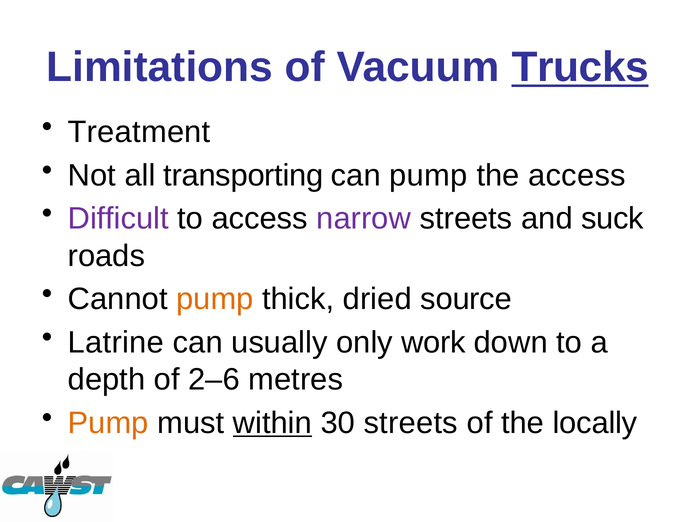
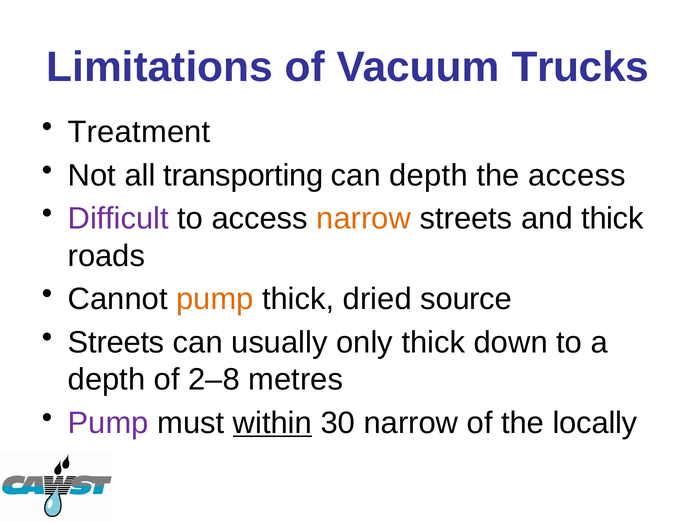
Trucks underline: present -> none (580, 67)
can pump: pump -> depth (429, 175)
narrow colour: purple -> orange (364, 219)
and suck: suck -> thick (612, 219)
Latrine: Latrine -> Streets (116, 343)
only work: work -> thick (433, 343)
2–6: 2–6 -> 2–8 (214, 380)
Pump colour: orange -> purple (108, 423)
30 streets: streets -> narrow (411, 423)
